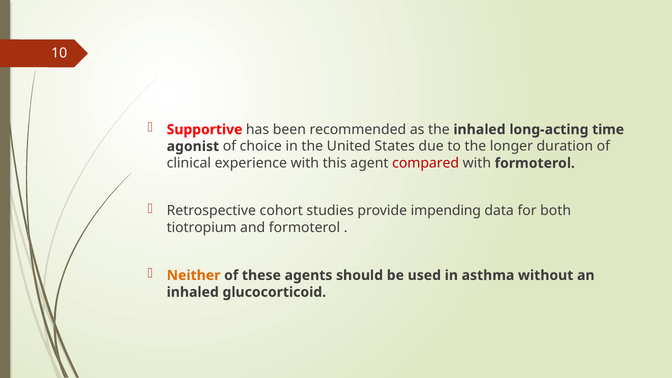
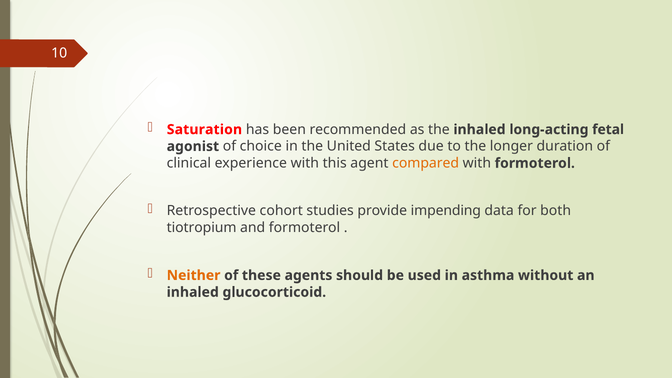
Supportive: Supportive -> Saturation (204, 130)
time: time -> fetal (608, 130)
compared colour: red -> orange (426, 163)
